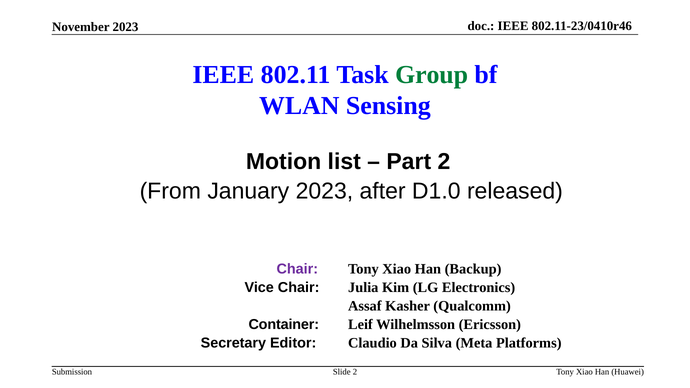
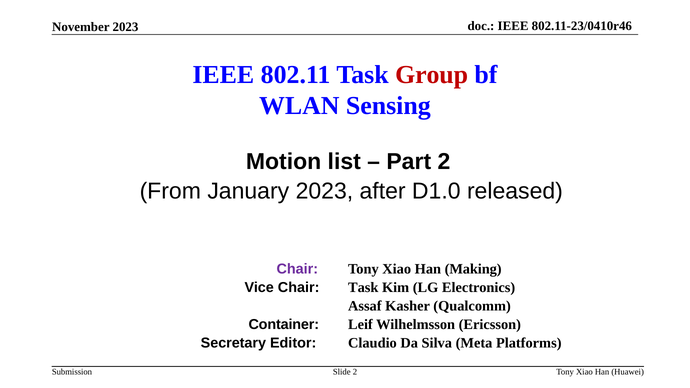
Group colour: green -> red (432, 75)
Backup: Backup -> Making (473, 269)
Chair Julia: Julia -> Task (363, 288)
